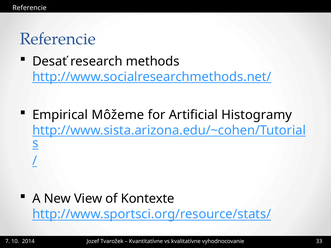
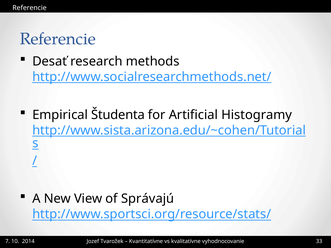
Môžeme: Môžeme -> Študenta (118, 115)
Kontexte: Kontexte -> Správajú (148, 199)
